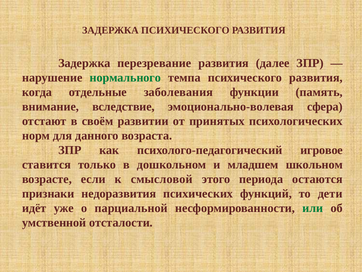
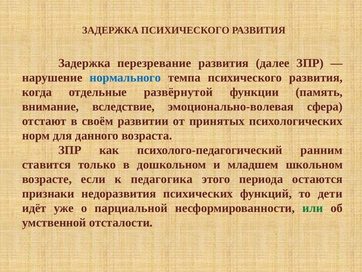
нормального colour: green -> blue (125, 77)
заболевания: заболевания -> развёрнутой (178, 92)
игровое: игровое -> ранним (321, 150)
смысловой: смысловой -> педагогика (162, 179)
